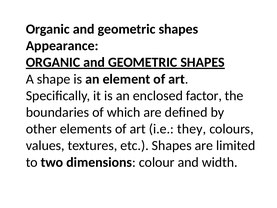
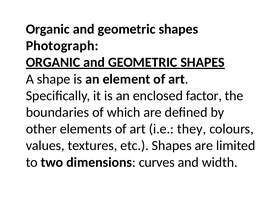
Appearance: Appearance -> Photograph (62, 46)
colour: colour -> curves (157, 162)
